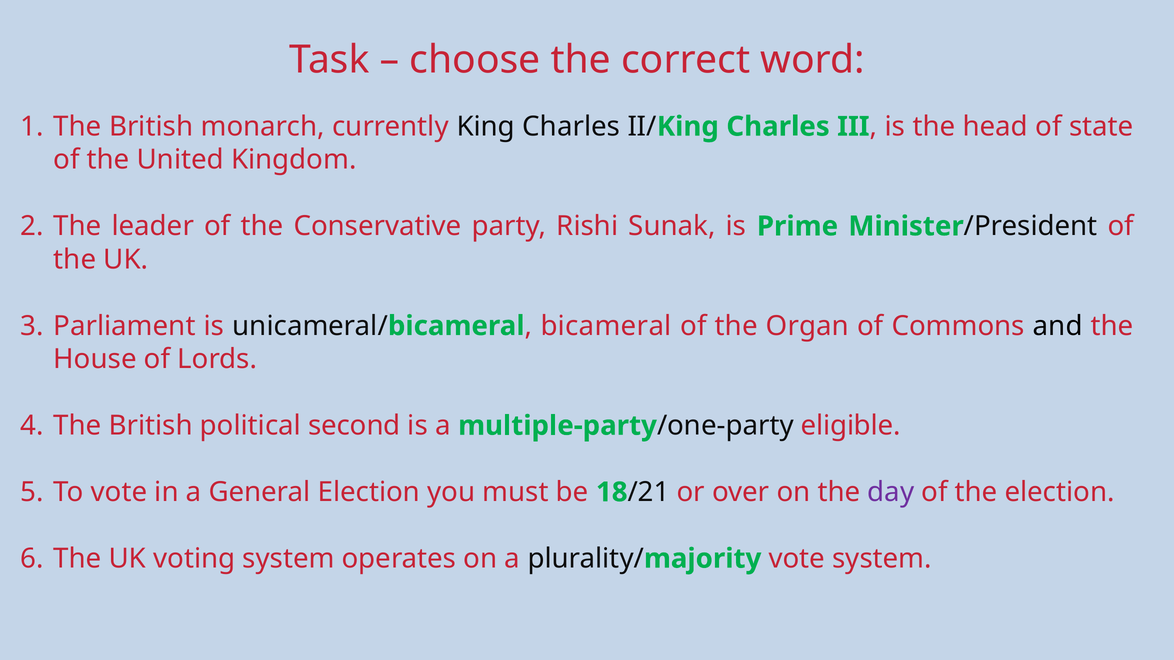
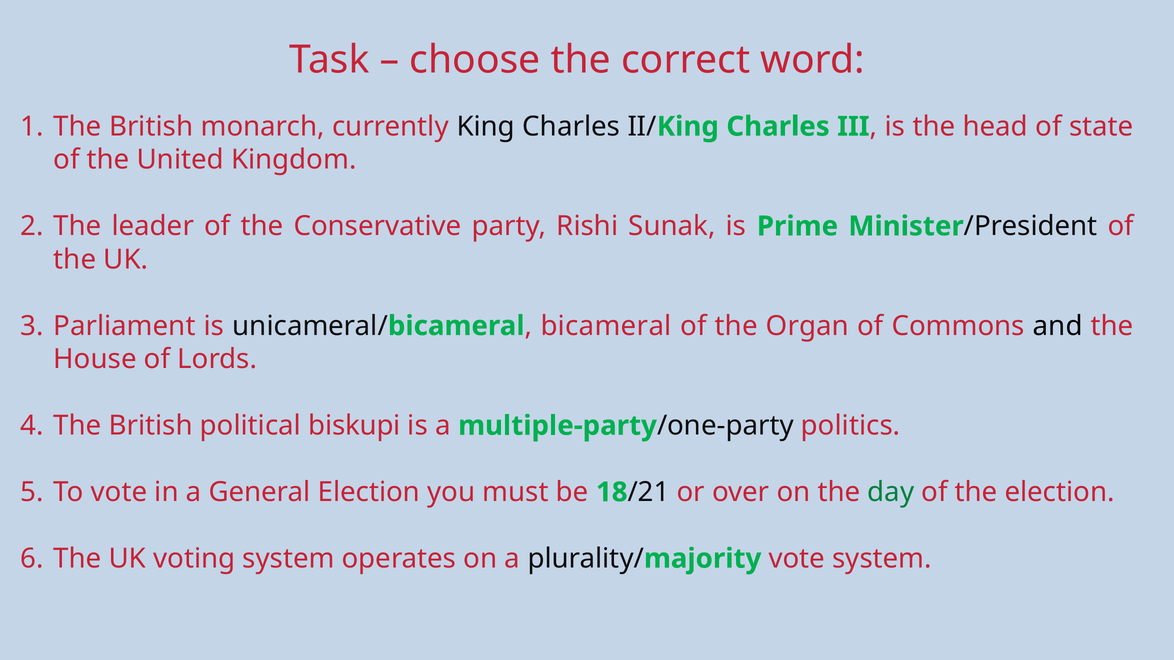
second: second -> biskupi (354, 426)
eligible: eligible -> politics (851, 426)
day colour: purple -> green (891, 492)
